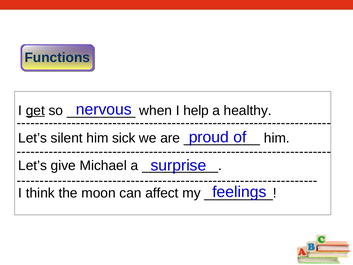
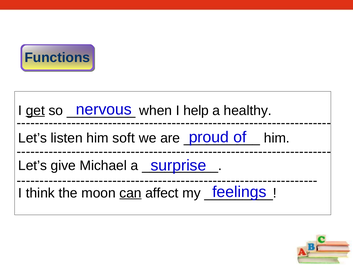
silent: silent -> listen (67, 138)
sick: sick -> soft (124, 138)
can underline: none -> present (130, 193)
